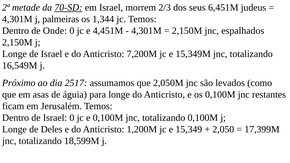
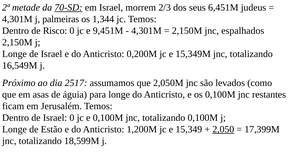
Onde: Onde -> Risco (55, 31)
4,451M: 4,451M -> 9,451M (108, 31)
7,200M: 7,200M -> 0,200M (142, 54)
Deles: Deles -> Estão (51, 129)
2,050 underline: none -> present (223, 129)
